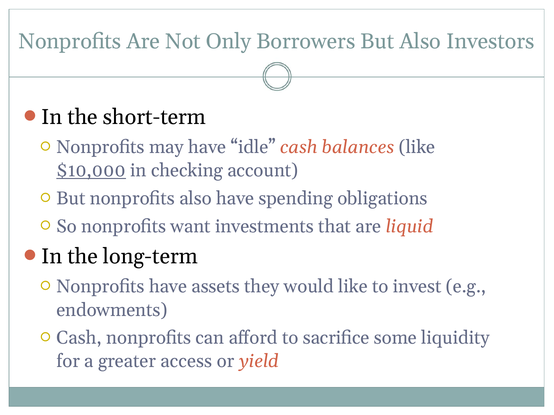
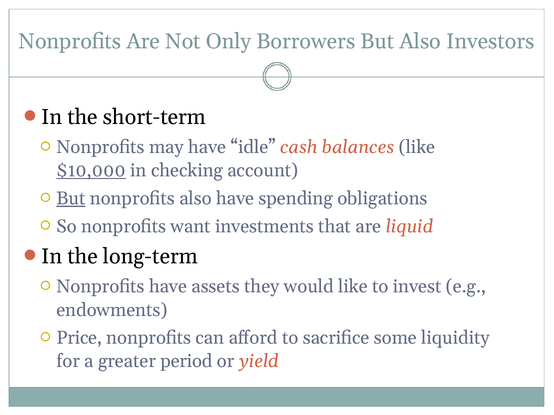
But underline: none -> present (71, 199)
Cash: Cash -> Price (79, 338)
access: access -> period (187, 362)
